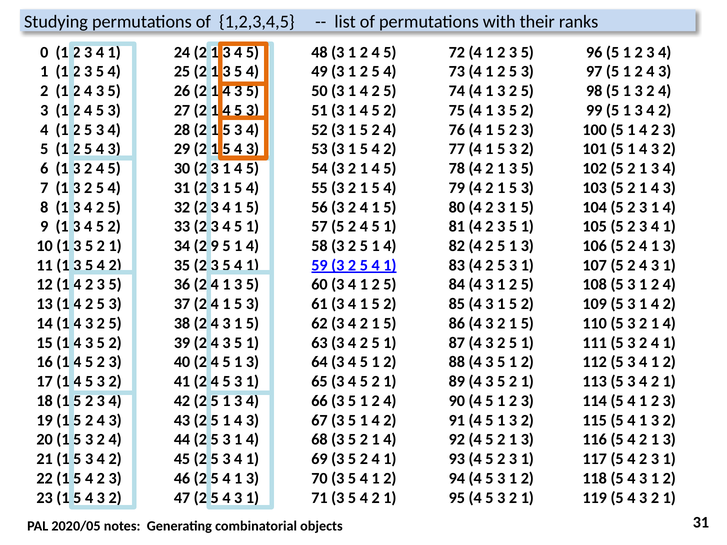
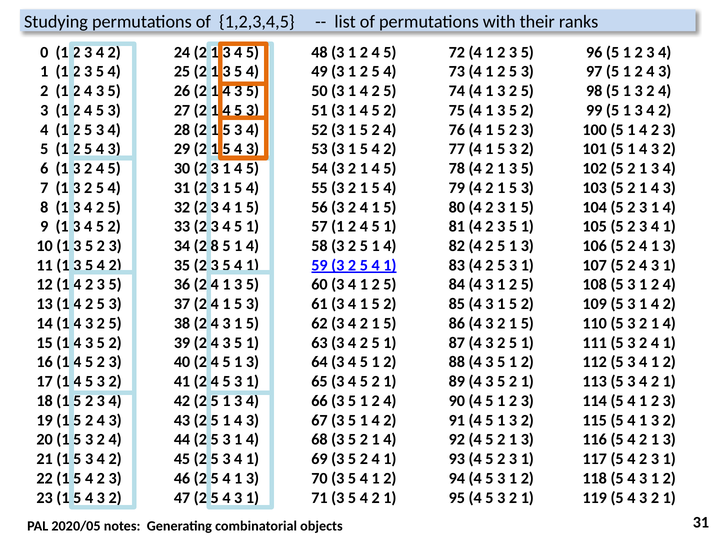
1: 1 -> 2 (114, 52)
57 5: 5 -> 1 (338, 227)
1: 1 -> 3 (115, 246)
2 9: 9 -> 8 (215, 246)
